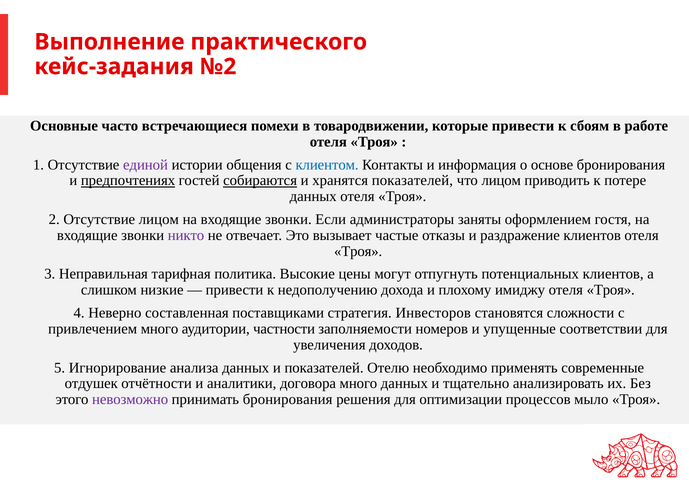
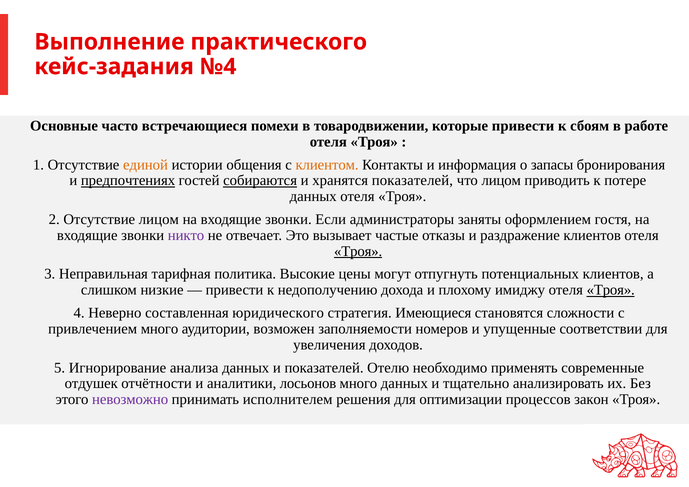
№2: №2 -> №4 (218, 67)
единой colour: purple -> orange (145, 165)
клиентом colour: blue -> orange (327, 165)
основе: основе -> запасы (552, 165)
Троя underline: none -> present (358, 251)
Троя underline: none -> present (611, 290)
поставщиками: поставщиками -> юридического (278, 313)
Инвесторов: Инвесторов -> Имеющиеся (433, 313)
частности: частности -> возможен (284, 329)
договора: договора -> лосьонов (308, 384)
принимать бронирования: бронирования -> исполнителем (288, 400)
мыло: мыло -> закон (591, 400)
